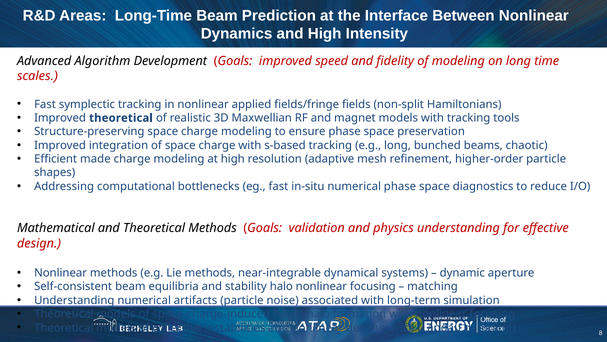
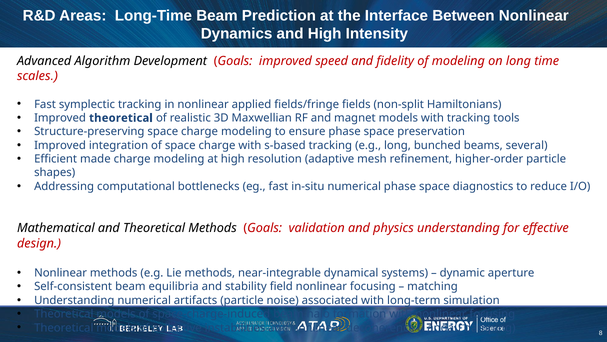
chaotic: chaotic -> several (527, 145)
stability halo: halo -> field (281, 286)
